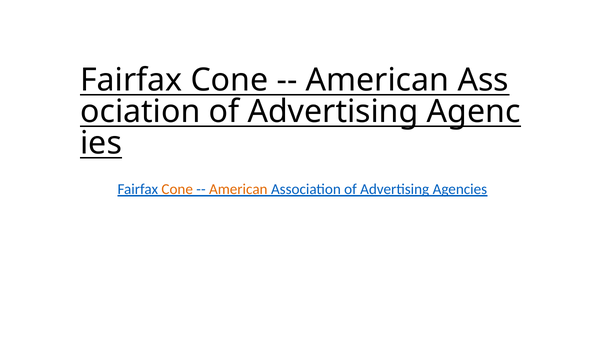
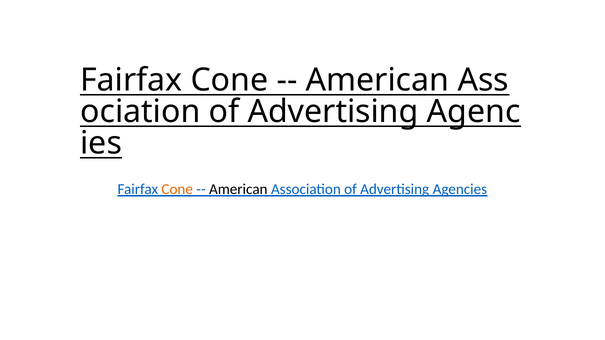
American colour: orange -> black (238, 189)
